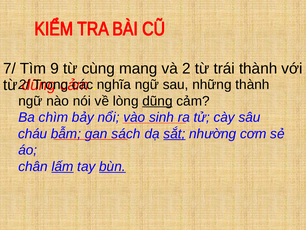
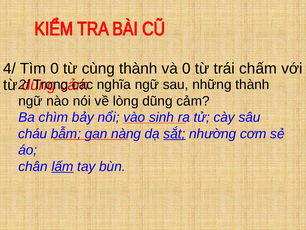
7/: 7/ -> 4/ (9, 68)
Tìm 9: 9 -> 0 (55, 68)
cùng mang: mang -> thành (138, 68)
và 2: 2 -> 0 (186, 68)
trái thành: thành -> chấm (258, 68)
dũng underline: present -> none (157, 101)
sách: sách -> nàng (126, 134)
bùn underline: present -> none (112, 166)
